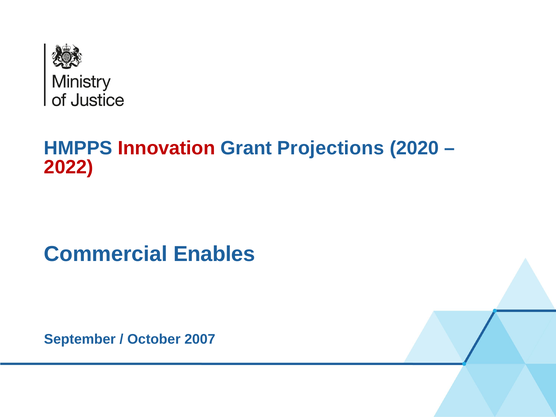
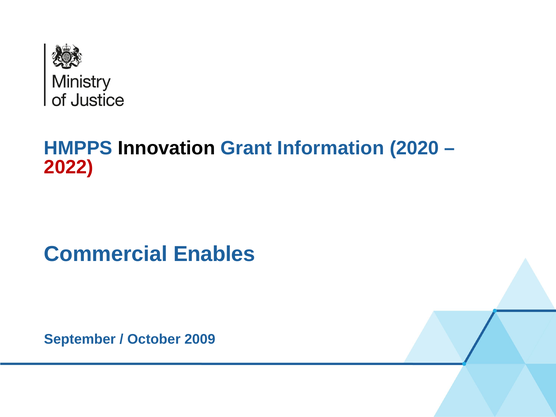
Innovation colour: red -> black (166, 148)
Projections: Projections -> Information (331, 148)
2007: 2007 -> 2009 (200, 339)
